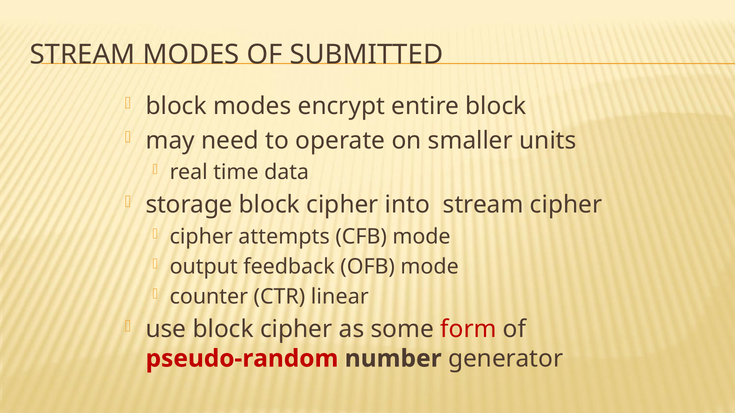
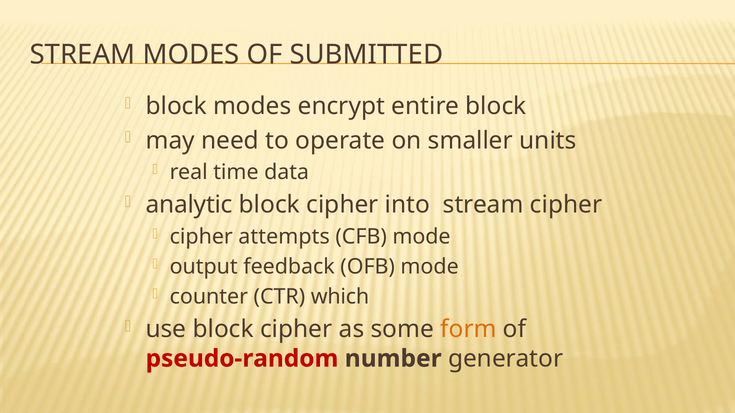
storage: storage -> analytic (189, 205)
linear: linear -> which (340, 297)
form colour: red -> orange (468, 330)
